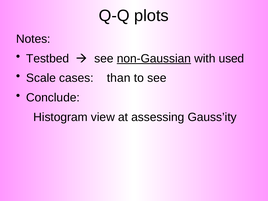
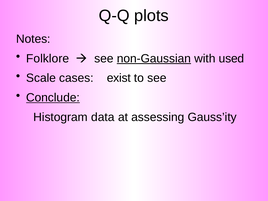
Testbed: Testbed -> Folklore (48, 59)
than: than -> exist (119, 78)
Conclude underline: none -> present (53, 98)
view: view -> data (103, 117)
